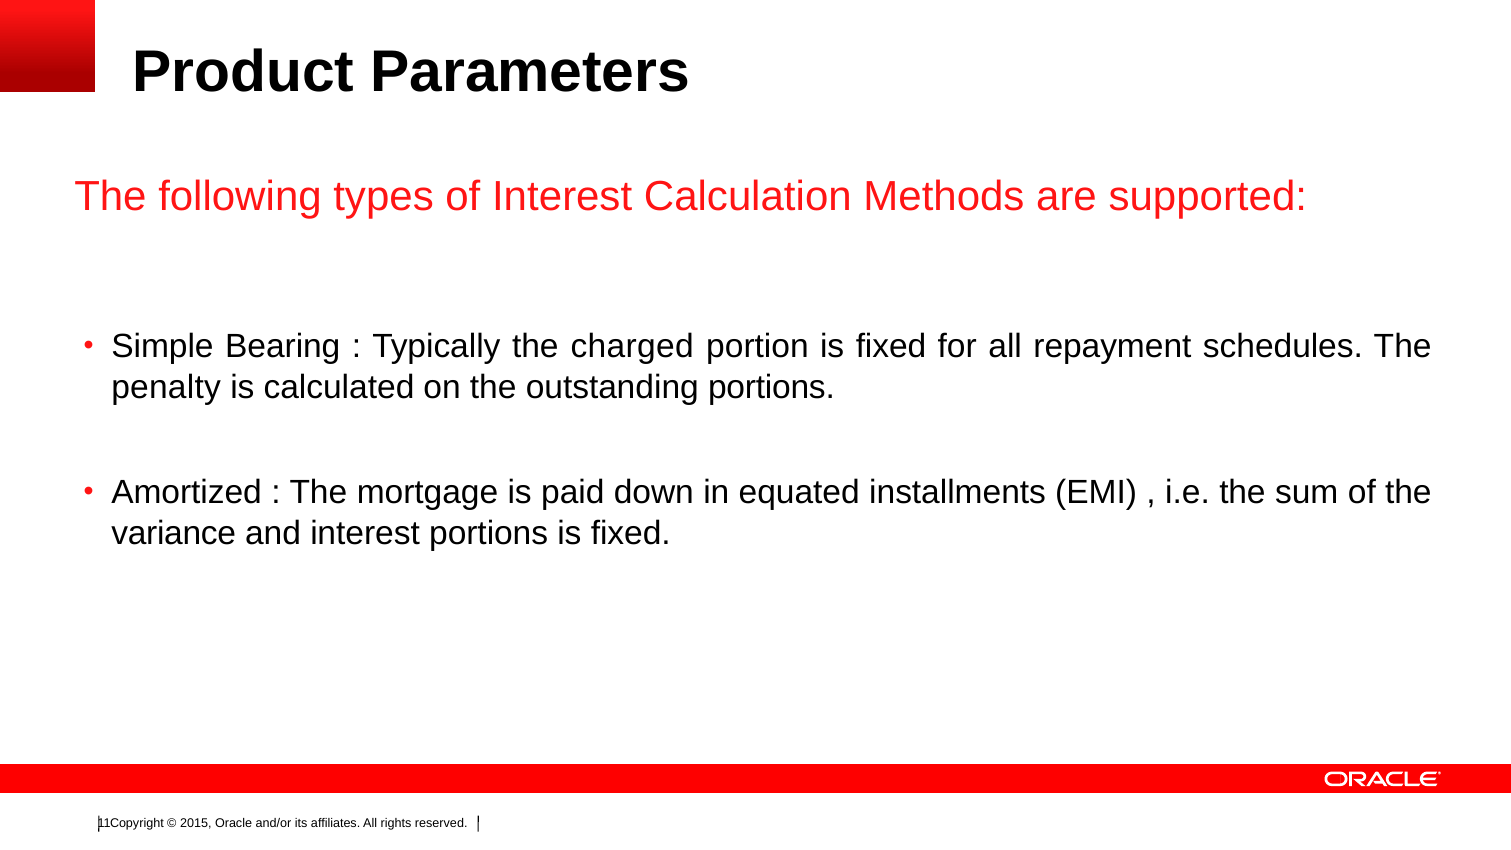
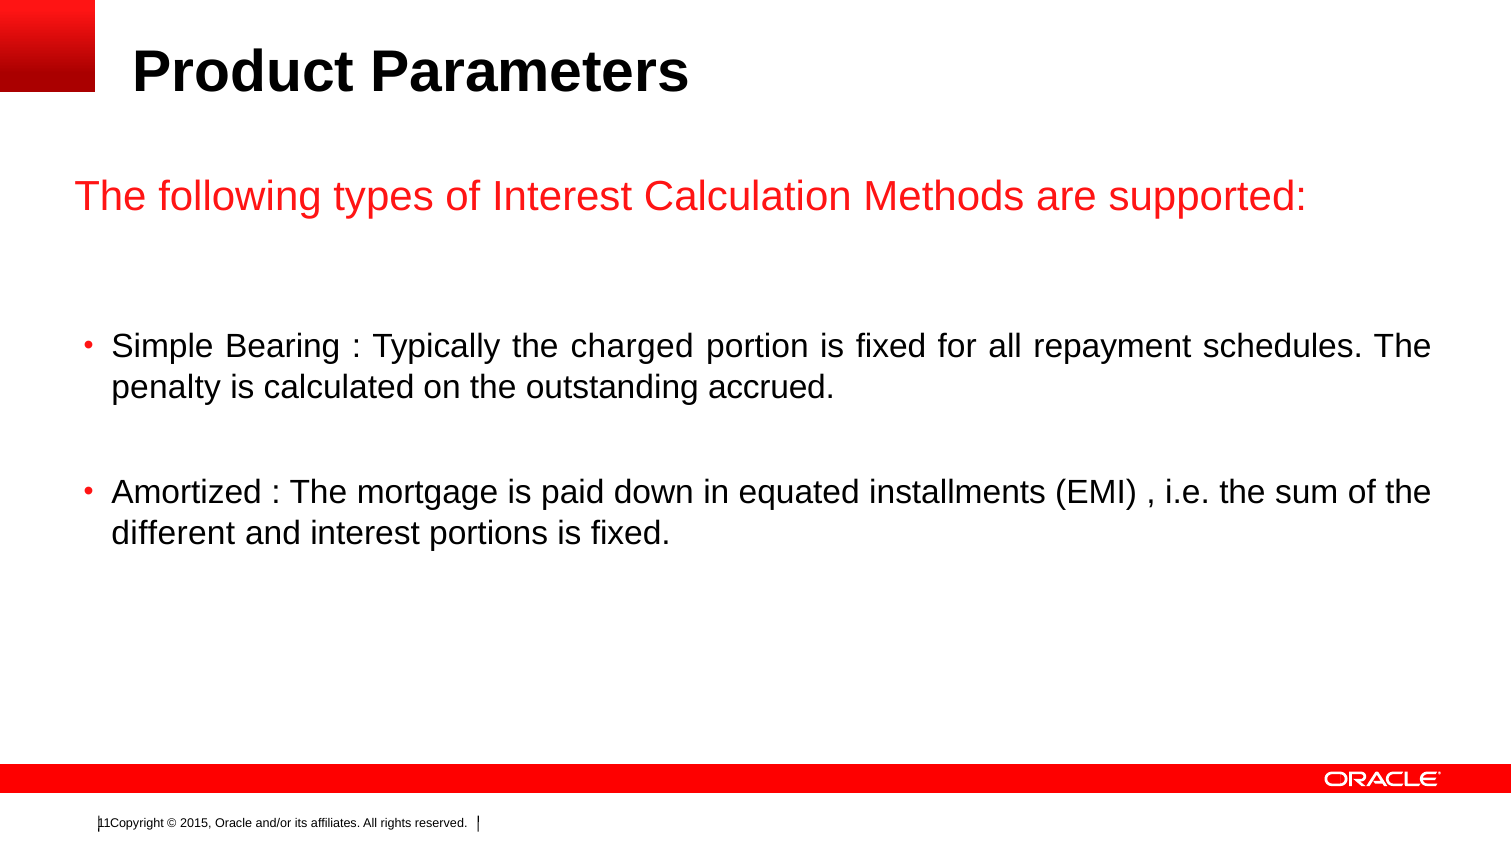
outstanding portions: portions -> accrued (771, 387)
variance: variance -> different (173, 533)
